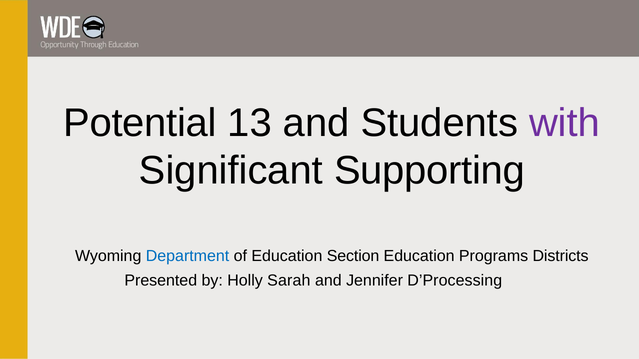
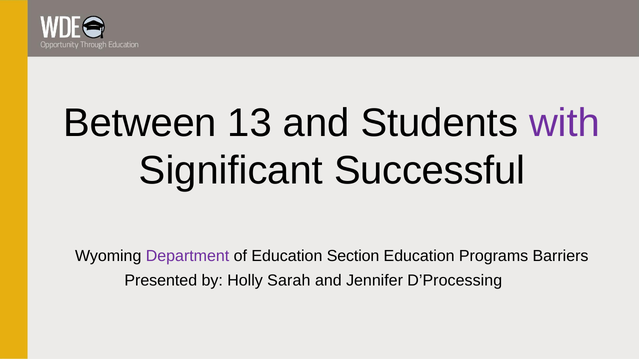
Potential: Potential -> Between (140, 123)
Supporting: Supporting -> Successful (429, 171)
Department colour: blue -> purple (188, 256)
Districts: Districts -> Barriers (561, 256)
